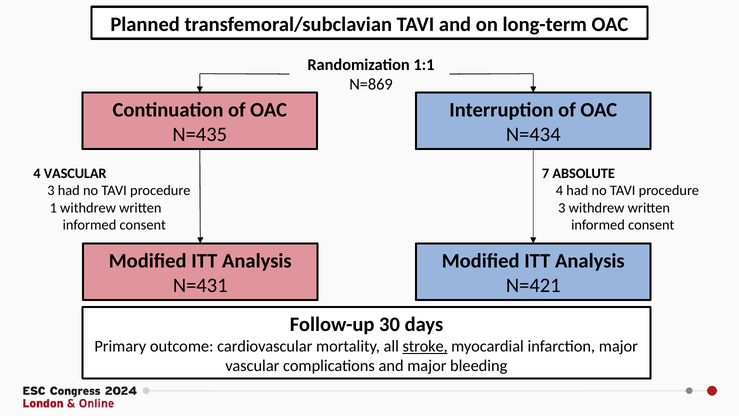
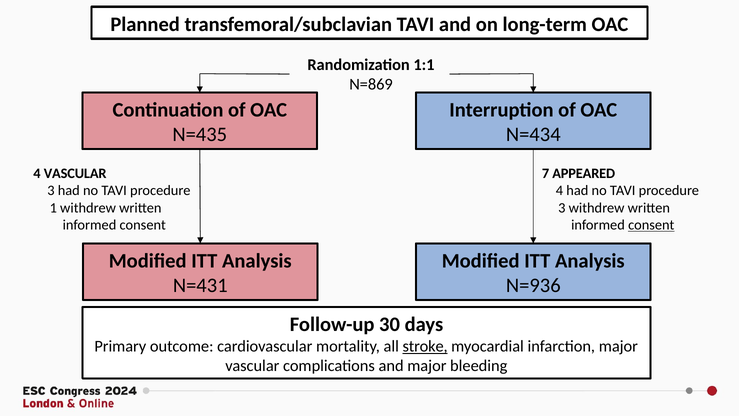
ABSOLUTE: ABSOLUTE -> APPEARED (584, 173)
consent underline: none -> present (651, 225)
N=421: N=421 -> N=936 (533, 285)
